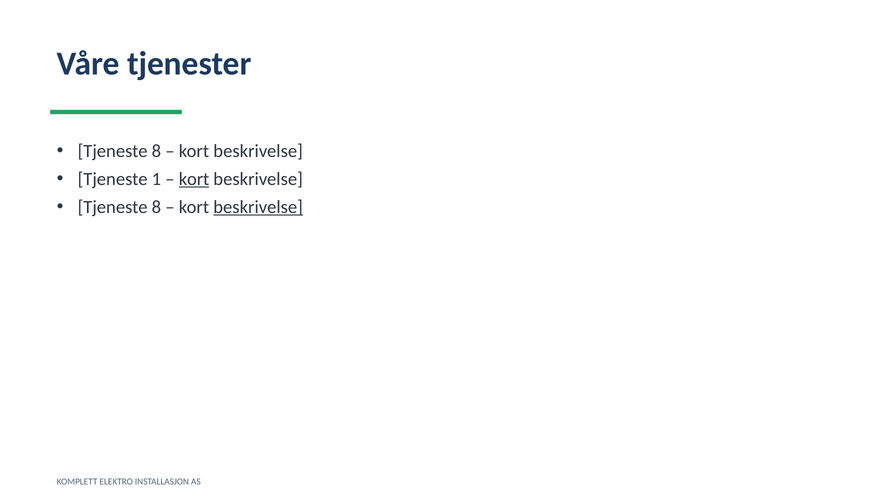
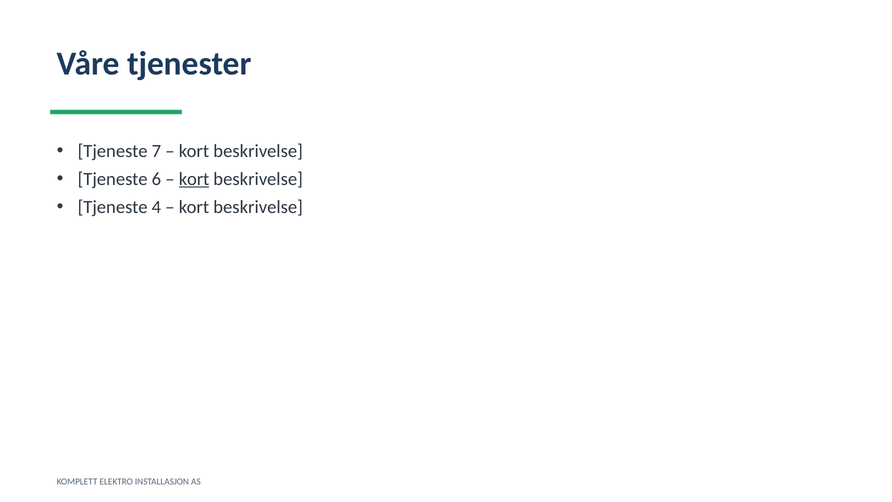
8: 8 -> 7 (156, 151)
1: 1 -> 6 (156, 179)
8: 8 -> 4 (156, 207)
beskrivelse underline: present -> none (258, 207)
